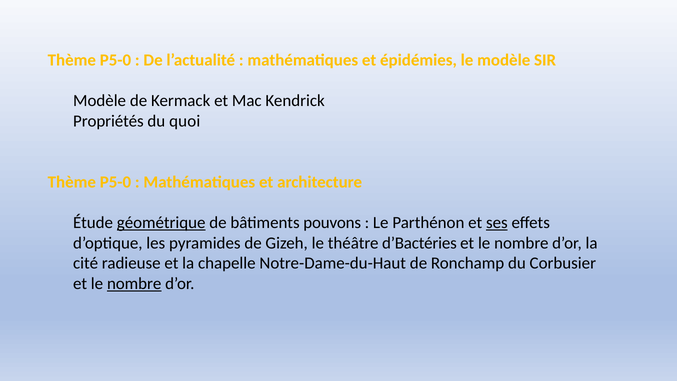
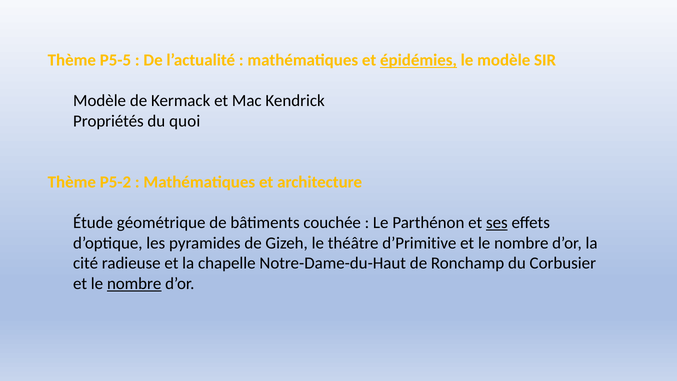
P5-0: P5-0 -> P5-5 (115, 60)
épidémies underline: none -> present (418, 60)
P5-0: P5-0 -> P5-2 (115, 182)
géométrique underline: present -> none (161, 223)
pouvons: pouvons -> couchée (332, 223)
d’Bactéries: d’Bactéries -> d’Primitive (419, 243)
